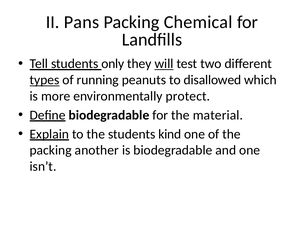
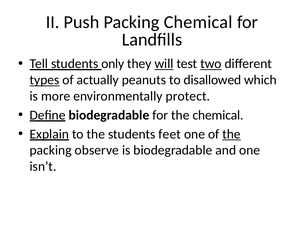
Pans: Pans -> Push (82, 22)
two underline: none -> present (211, 64)
running: running -> actually (98, 80)
the material: material -> chemical (218, 115)
kind: kind -> feet (170, 134)
the underline: none -> present (232, 134)
another: another -> observe (97, 150)
